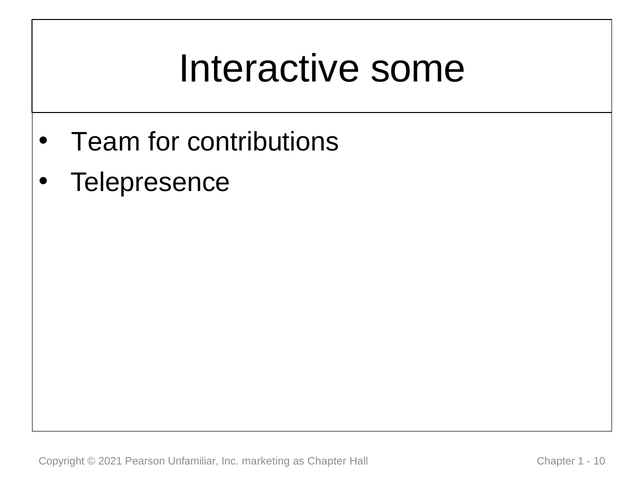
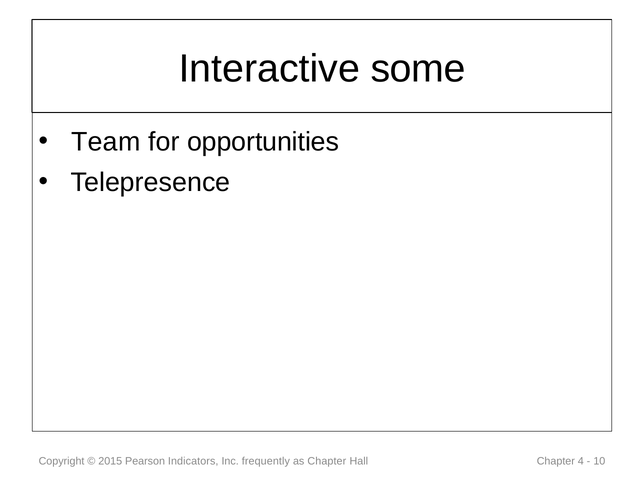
contributions: contributions -> opportunities (263, 142)
2021: 2021 -> 2015 (110, 461)
Unfamiliar: Unfamiliar -> Indicators (193, 461)
marketing: marketing -> frequently (266, 461)
1: 1 -> 4 (581, 461)
